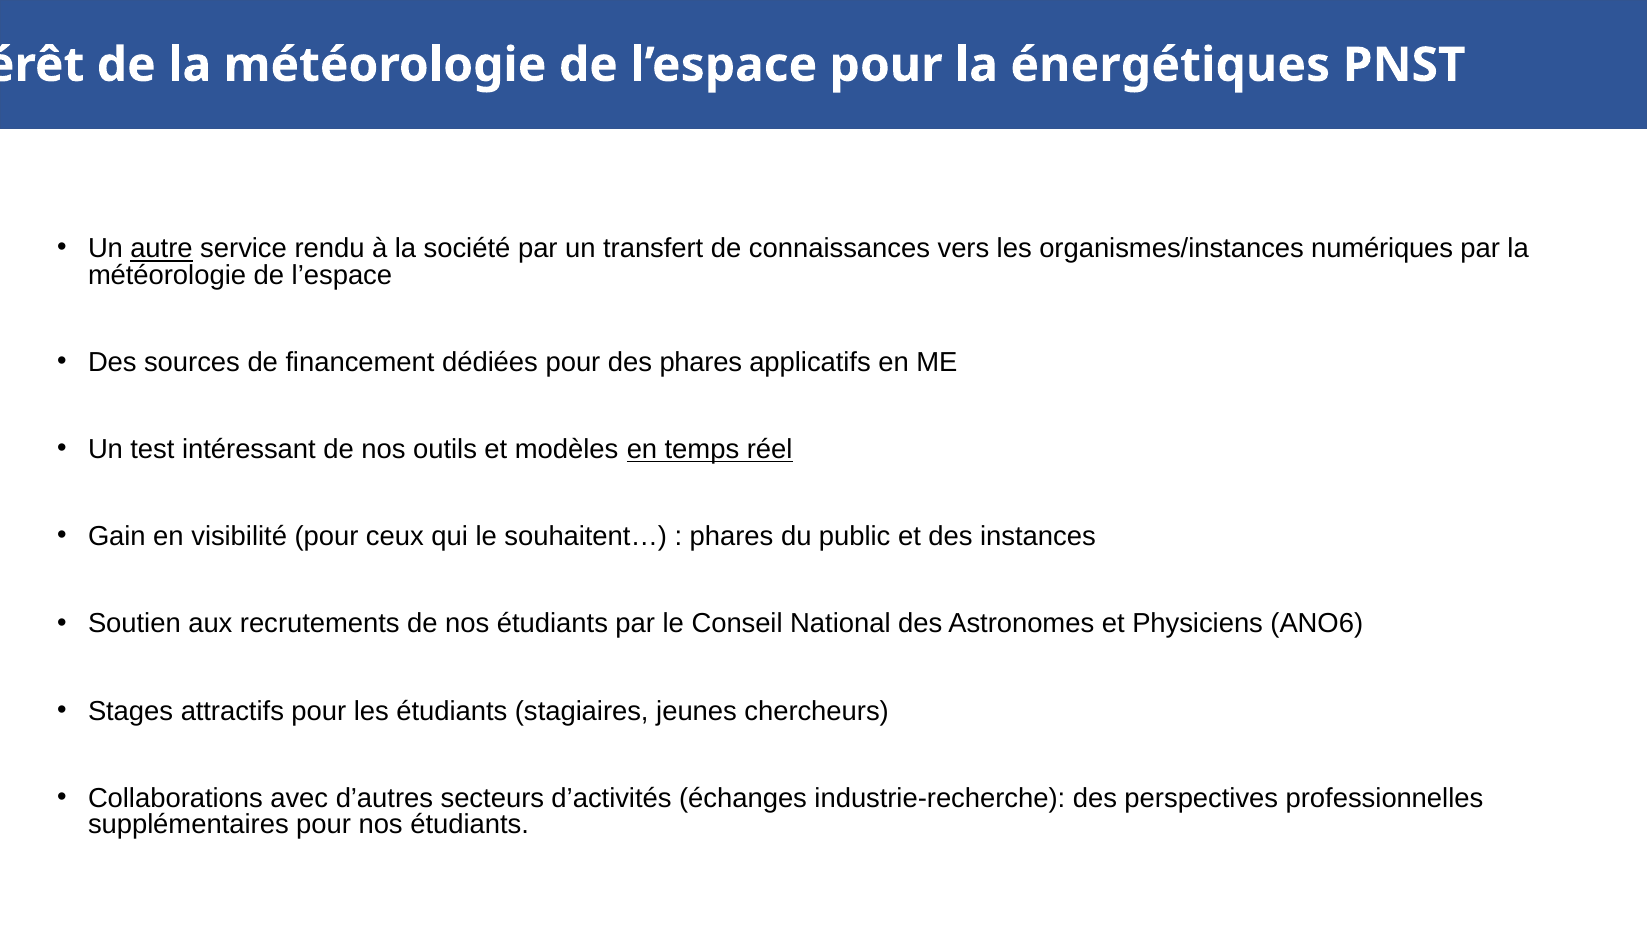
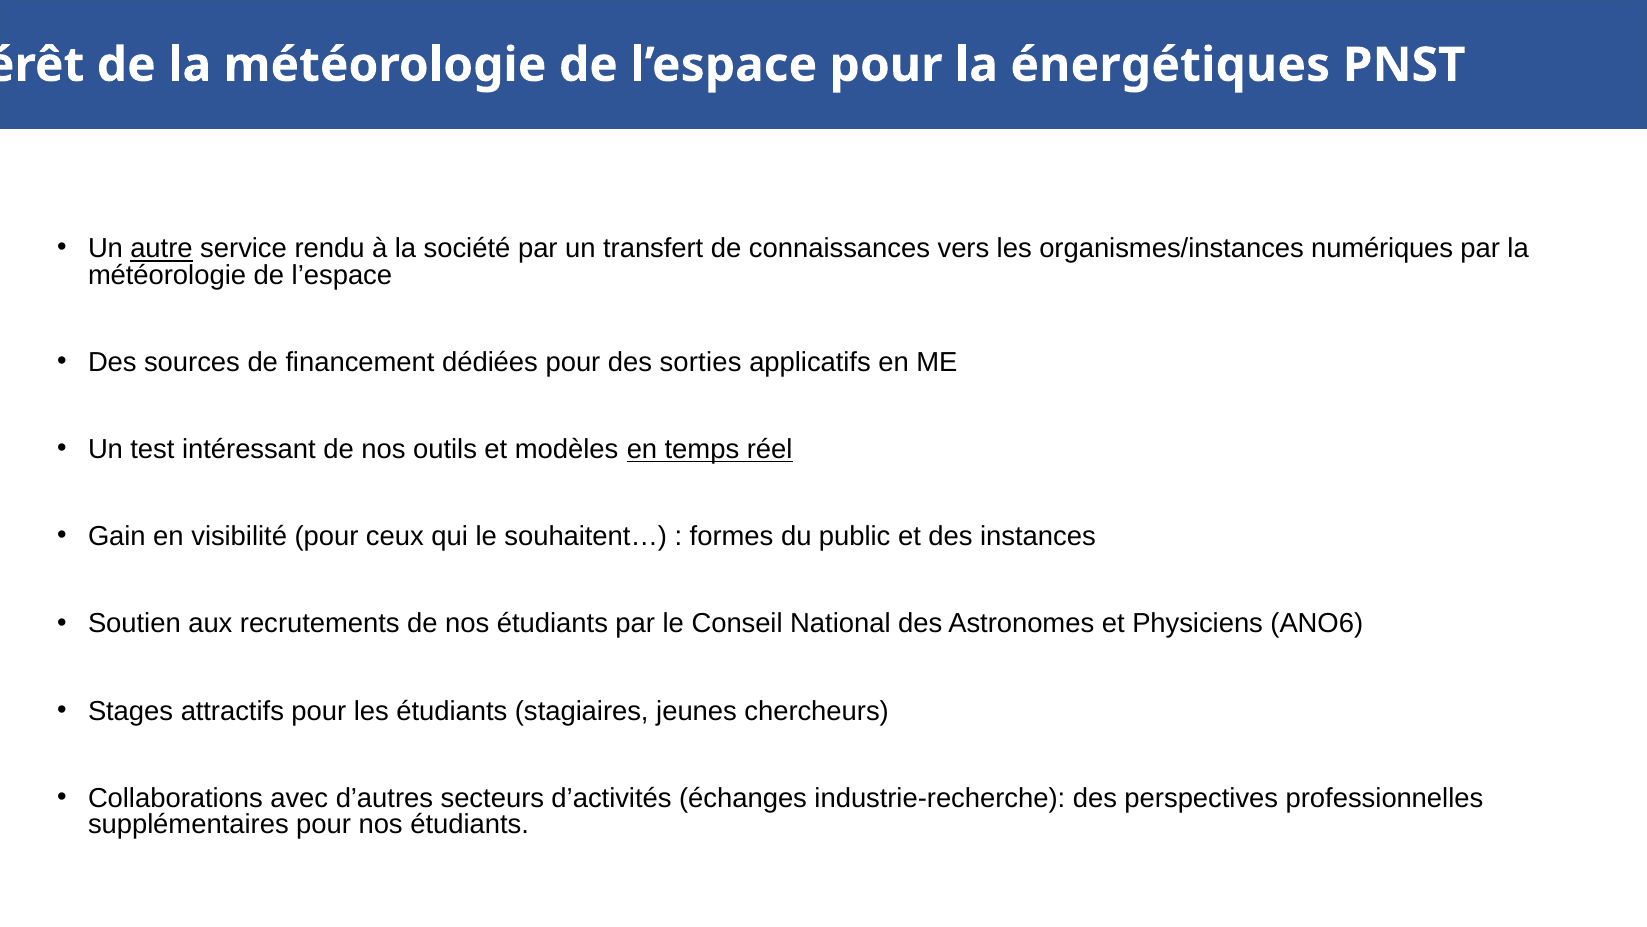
des phares: phares -> sorties (700, 362)
phares: phares -> formes (732, 536)
